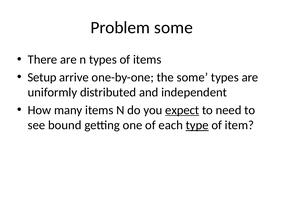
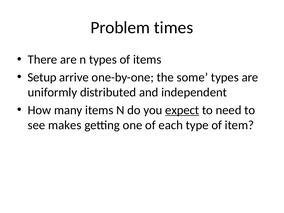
Problem some: some -> times (174, 27)
bound: bound -> makes (65, 125)
type underline: present -> none (197, 125)
